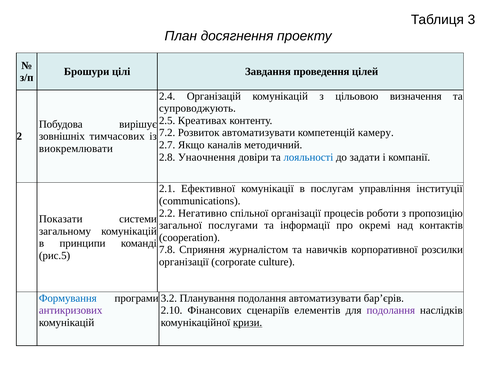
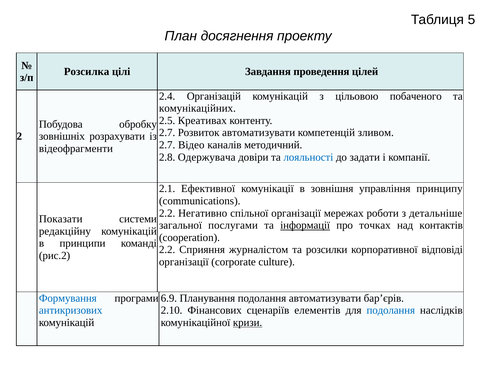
3: 3 -> 5 (471, 20)
Брошури: Брошури -> Розсилка (87, 72)
визначення: визначення -> побаченого (416, 96)
супроводжують: супроводжують -> комунікаційних (197, 108)
вирішує: вирішує -> обробку (138, 124)
7.2: 7.2 -> 2.7 (167, 133)
камеру: камеру -> зливом (376, 133)
тимчасових: тимчасових -> розрахувати (117, 136)
Якщо: Якщо -> Відео (191, 145)
виокремлювати: виокремлювати -> відеофрагменти (76, 149)
Унаочнення: Унаочнення -> Одержувача (207, 157)
послугам: послугам -> зовнішня (332, 189)
інституції: інституції -> принципу (440, 189)
процесів: процесів -> мережах (344, 213)
пропозицію: пропозицію -> детальніше (436, 213)
інформації underline: none -> present (305, 225)
окремі: окремі -> точках (375, 225)
загальному: загальному -> редакційну (65, 231)
7.8: 7.8 -> 2.2 (167, 250)
навичків: навичків -> розсилки (327, 250)
розсилки: розсилки -> відповіді (442, 250)
рис.5: рис.5 -> рис.2 (55, 256)
3.2: 3.2 -> 6.9 (169, 298)
антикризових colour: purple -> blue (71, 310)
подолання colour: purple -> blue (391, 310)
